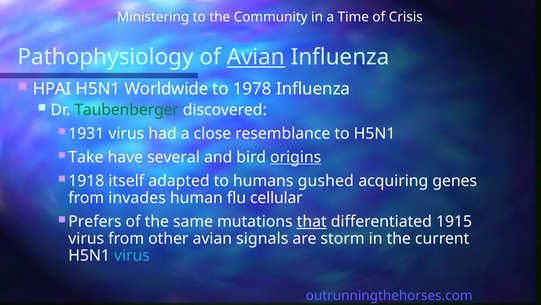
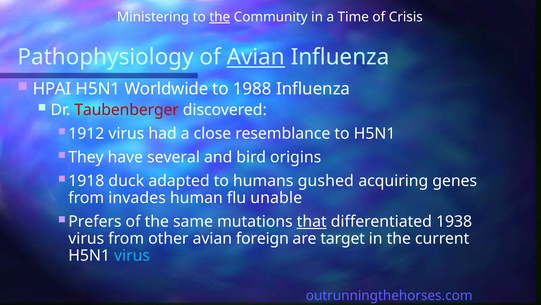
the underline: none -> present (220, 17)
1978: 1978 -> 1988 (252, 89)
Taubenberger colour: green -> red (127, 110)
1931: 1931 -> 1912 (86, 133)
Take: Take -> They (86, 157)
origins underline: present -> none (296, 157)
itself: itself -> duck (126, 180)
cellular: cellular -> unable (276, 197)
1915: 1915 -> 1938 (454, 221)
signals: signals -> foreign (262, 238)
storm: storm -> target (343, 238)
